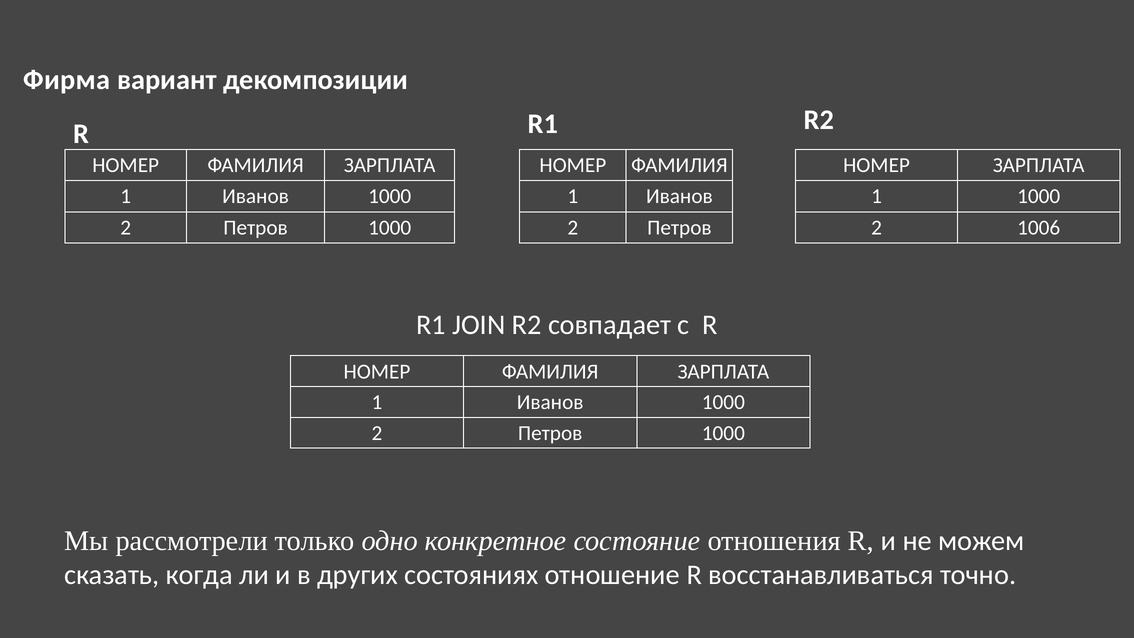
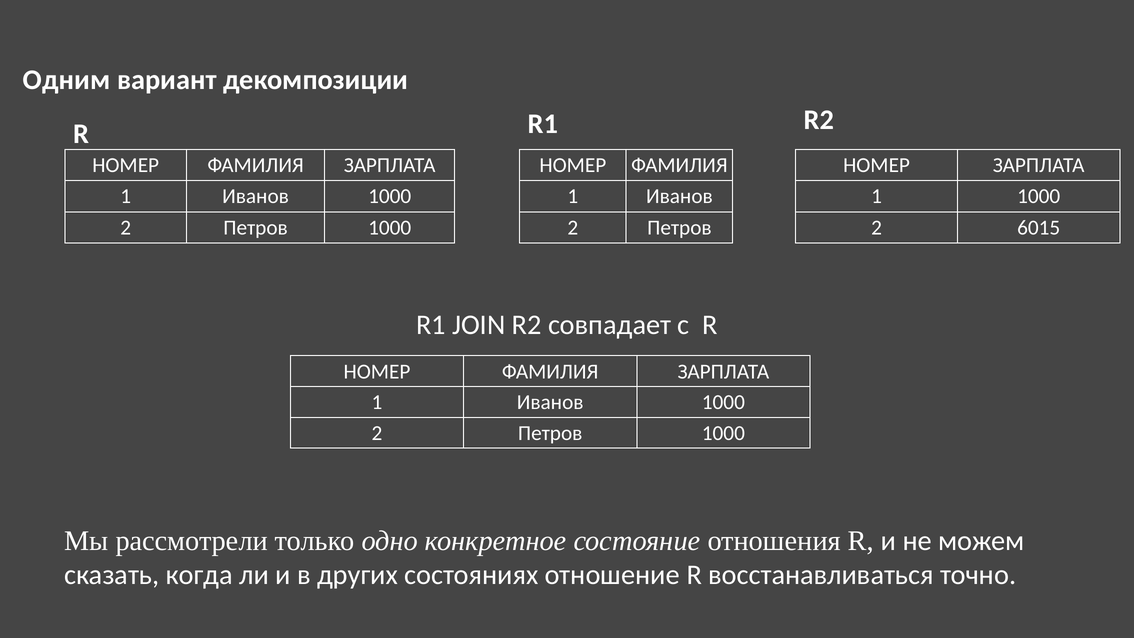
Фирма: Фирма -> Одним (67, 80)
1006: 1006 -> 6015 (1039, 228)
